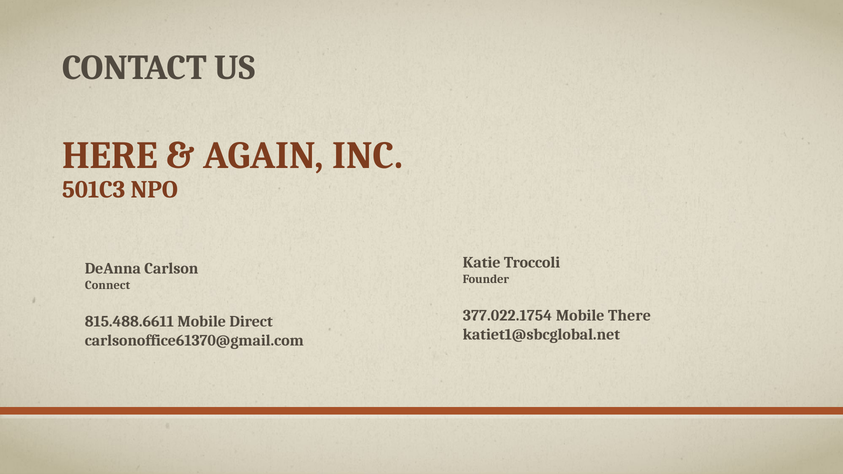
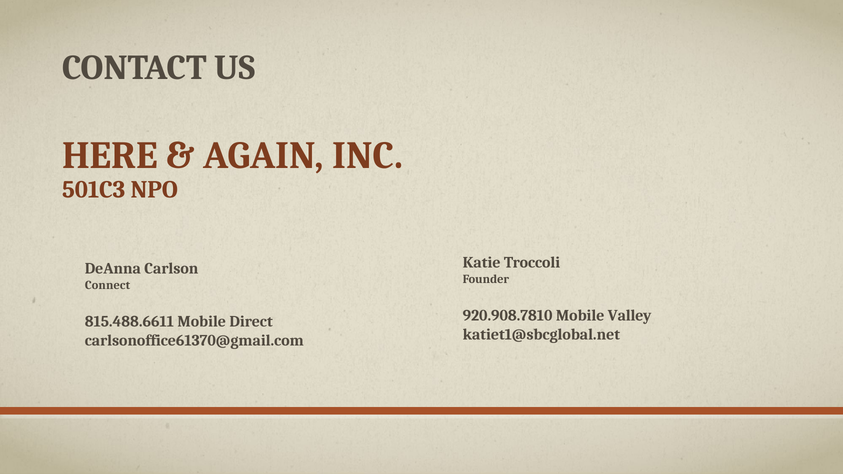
377.022.1754: 377.022.1754 -> 920.908.7810 (508, 315)
There: There -> Valley (630, 315)
